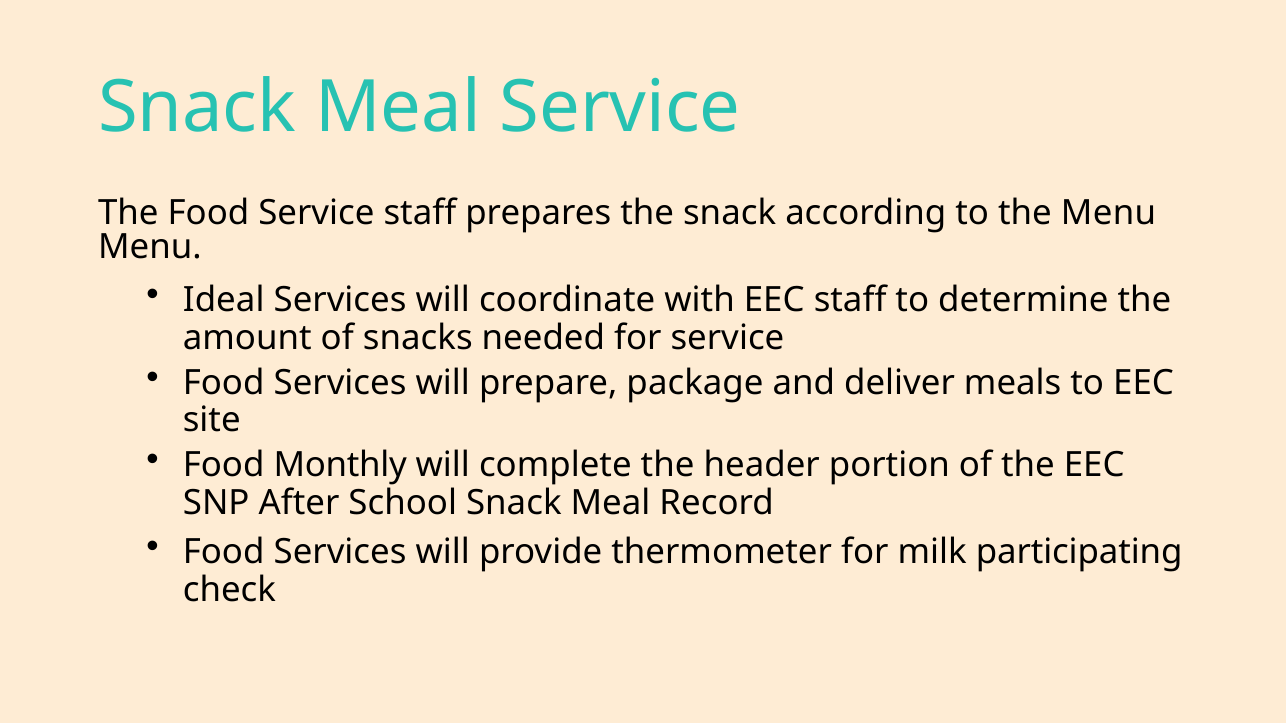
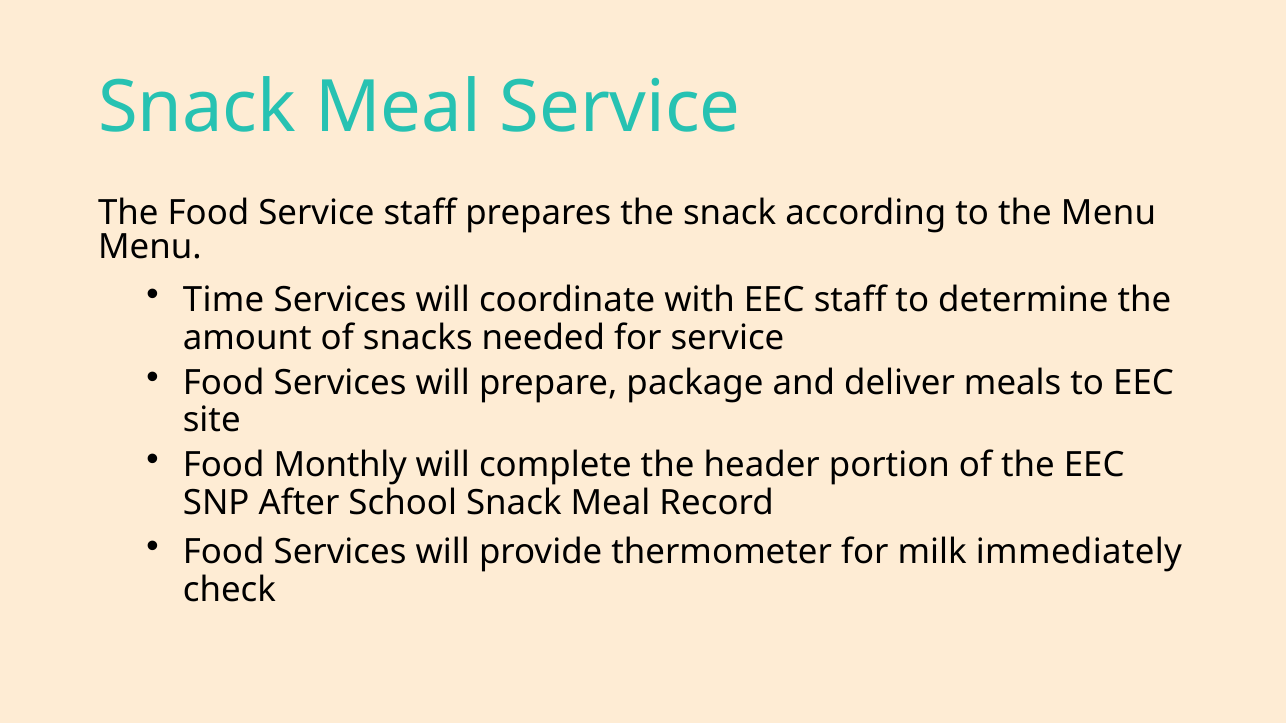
Ideal: Ideal -> Time (224, 300)
participating: participating -> immediately (1079, 552)
